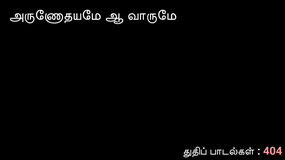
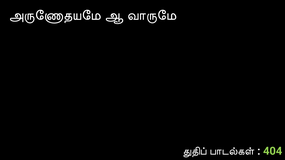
404 colour: pink -> light green (273, 151)
